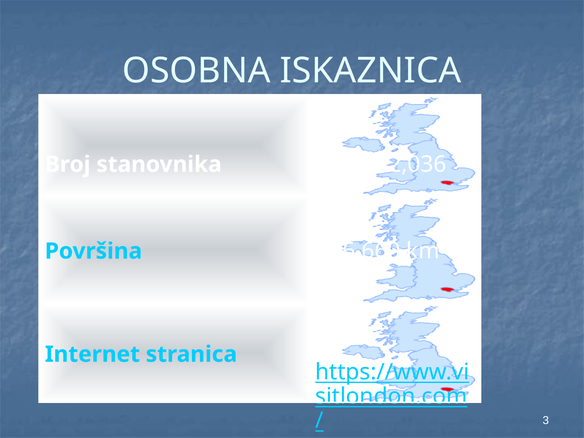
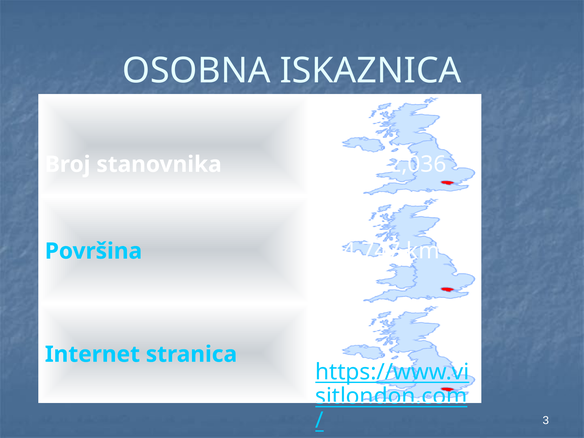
6,660: 6,660 -> 4,747 (371, 251)
